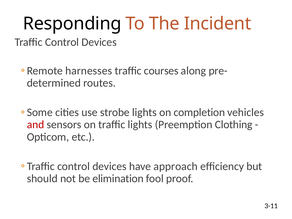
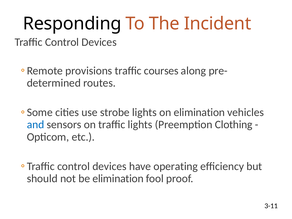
harnesses: harnesses -> provisions (89, 71)
on completion: completion -> elimination (199, 112)
and colour: red -> blue (35, 125)
approach: approach -> operating (176, 166)
